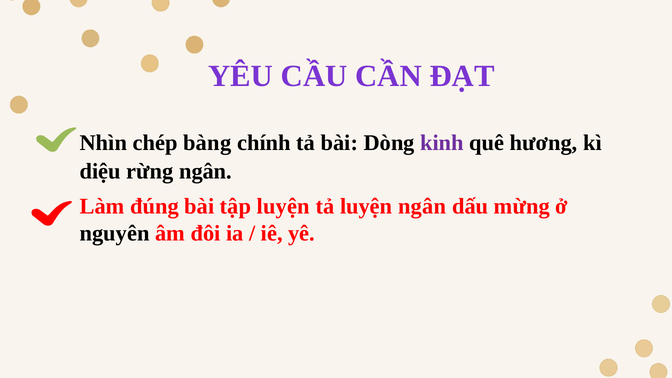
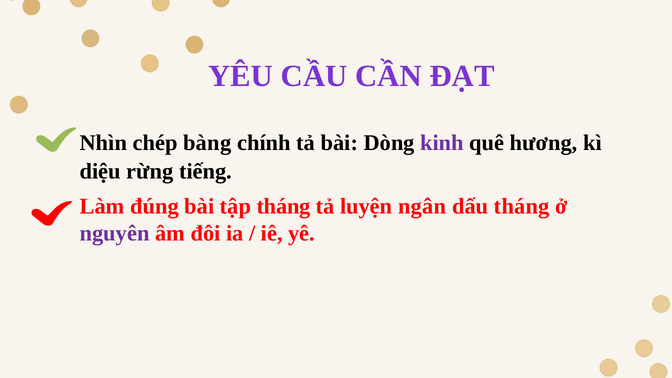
rừng ngân: ngân -> tiếng (206, 171)
tập luyện: luyện -> tháng (284, 206)
dấu mừng: mừng -> tháng (522, 206)
nguyên colour: black -> purple (115, 233)
